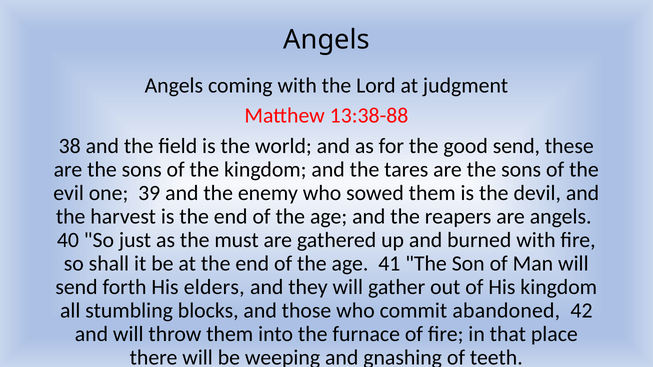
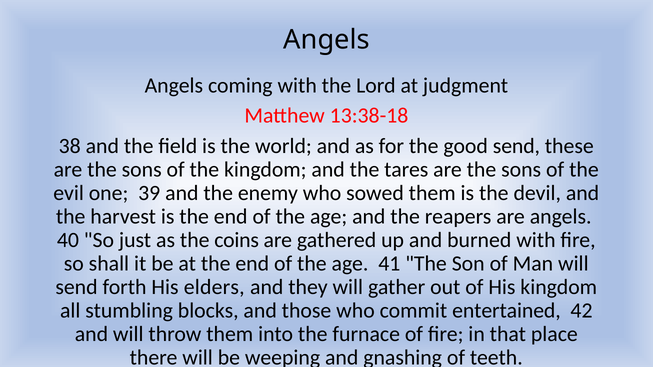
13:38-88: 13:38-88 -> 13:38-18 (369, 116)
must: must -> coins (237, 240)
abandoned: abandoned -> entertained (506, 311)
